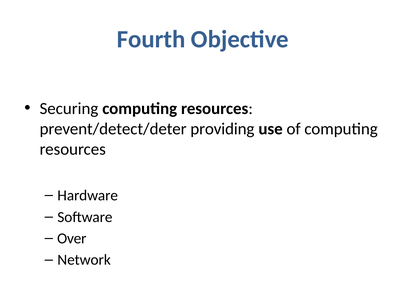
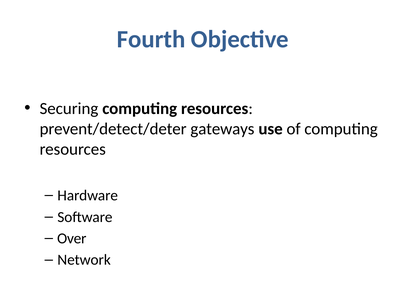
providing: providing -> gateways (222, 129)
